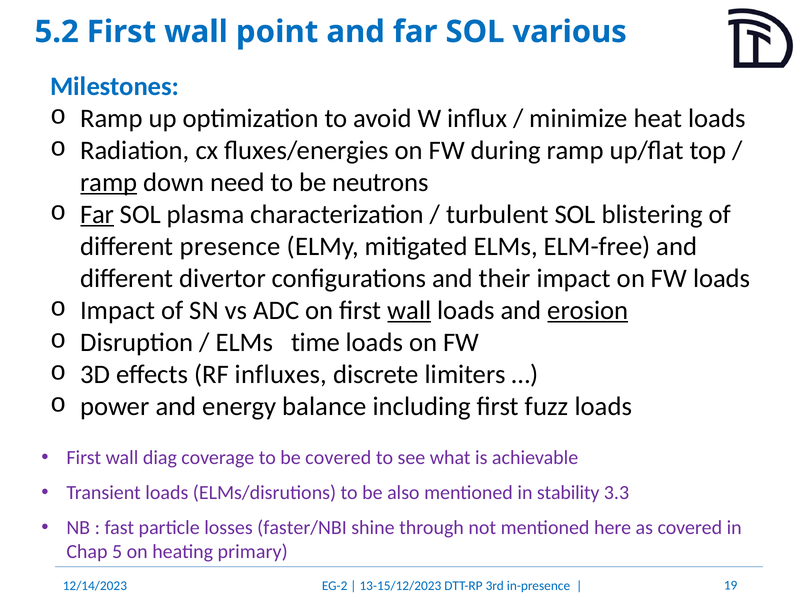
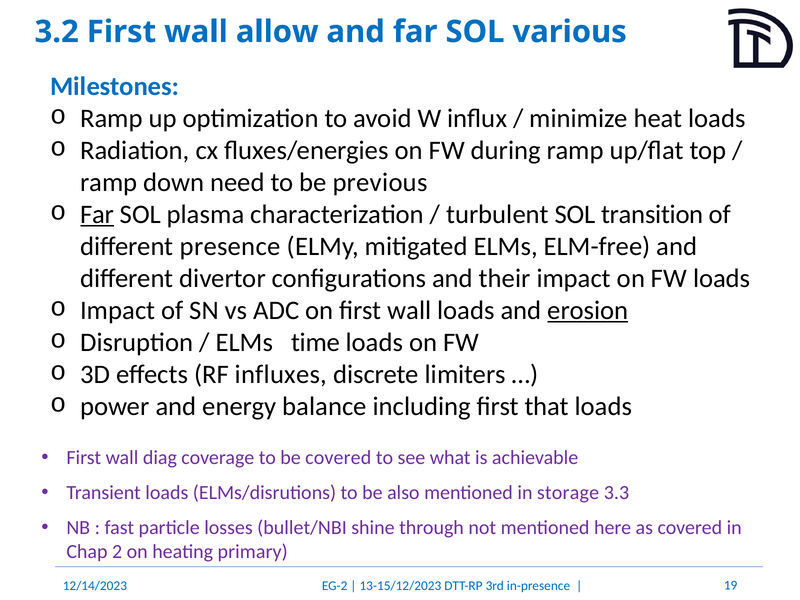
5.2: 5.2 -> 3.2 (57, 32)
point: point -> allow (277, 32)
ramp underline: present -> none (109, 182)
neutrons: neutrons -> previous (380, 182)
blistering: blistering -> transition (652, 214)
wall underline: present -> none (409, 310)
fuzz: fuzz -> that (547, 406)
stability: stability -> storage (568, 493)
faster/NBI: faster/NBI -> bullet/NBI (302, 528)
5: 5 -> 2 (117, 552)
